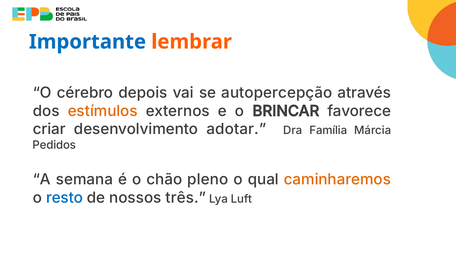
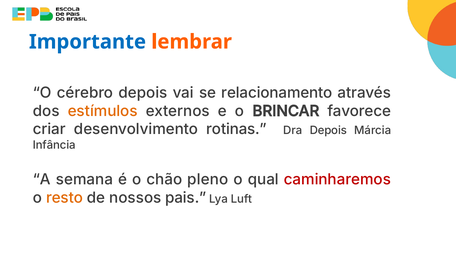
autopercepção: autopercepção -> relacionamento (277, 93)
adotar: adotar -> rotinas (237, 129)
Dra Família: Família -> Depois (328, 130)
Pedidos: Pedidos -> Infância (54, 145)
caminharemos colour: orange -> red (337, 179)
resto colour: blue -> orange (65, 197)
três: três -> pais (186, 197)
